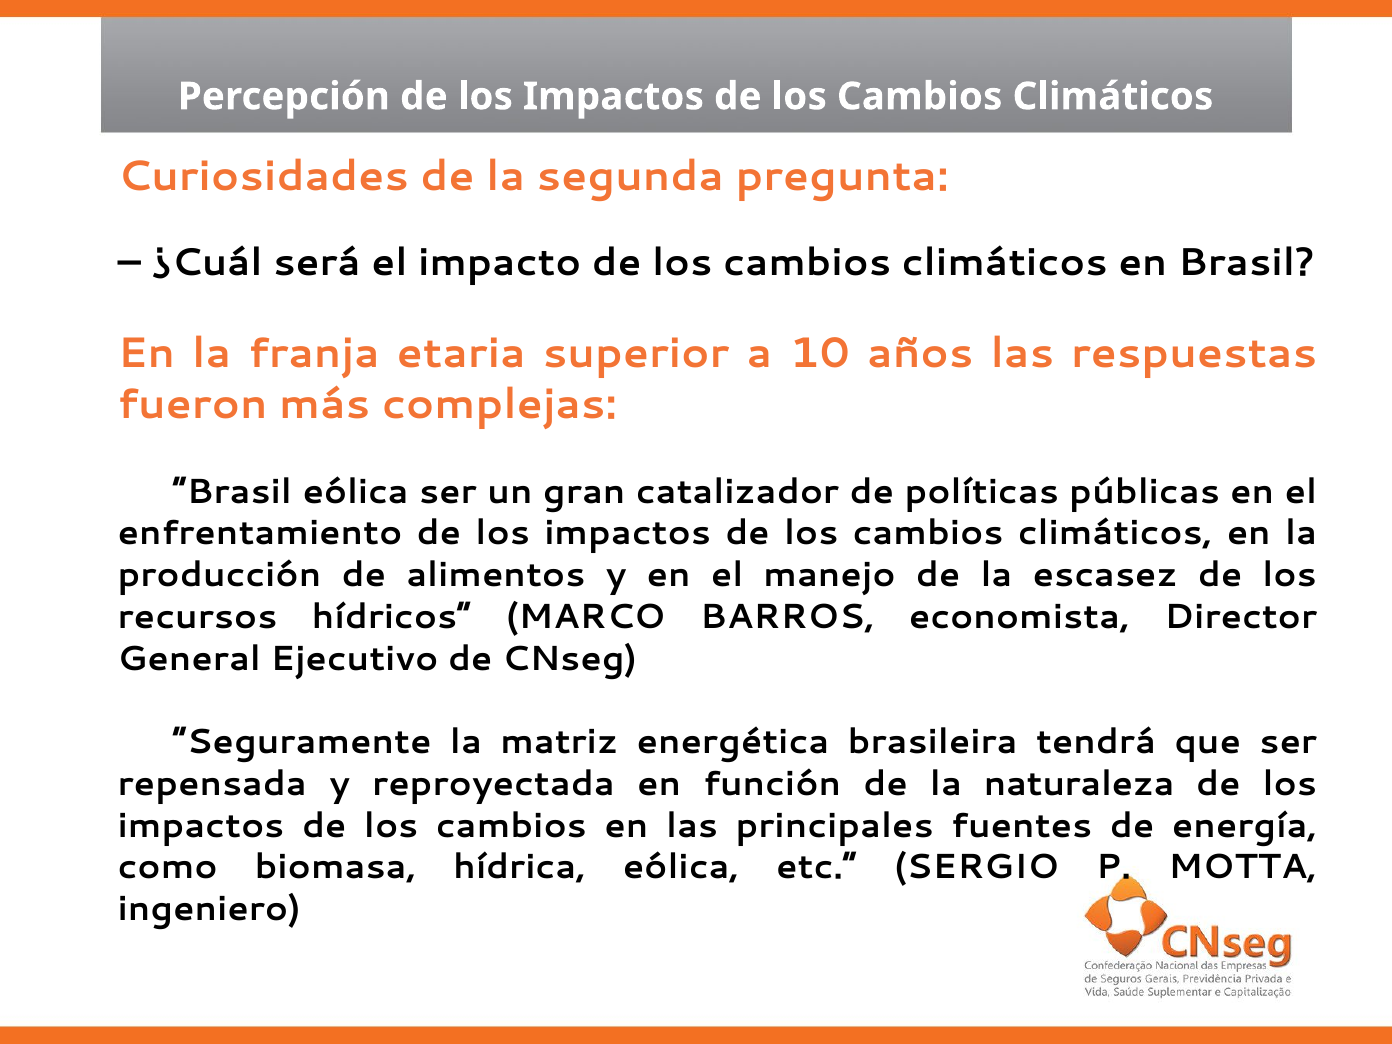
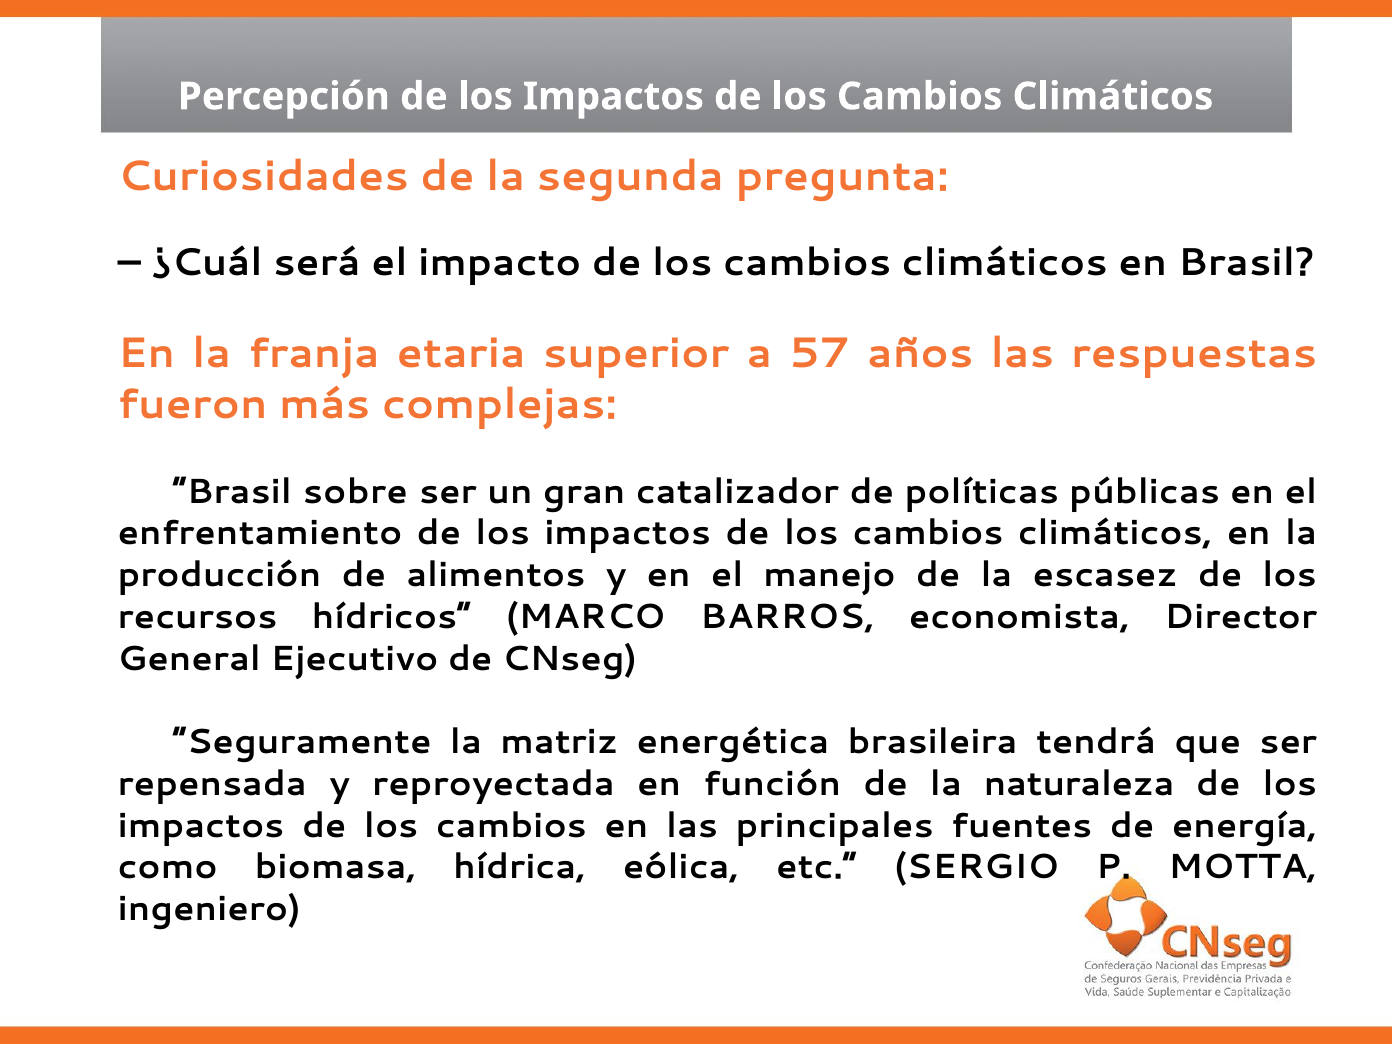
10: 10 -> 57 (820, 353)
Brasil eólica: eólica -> sobre (355, 492)
